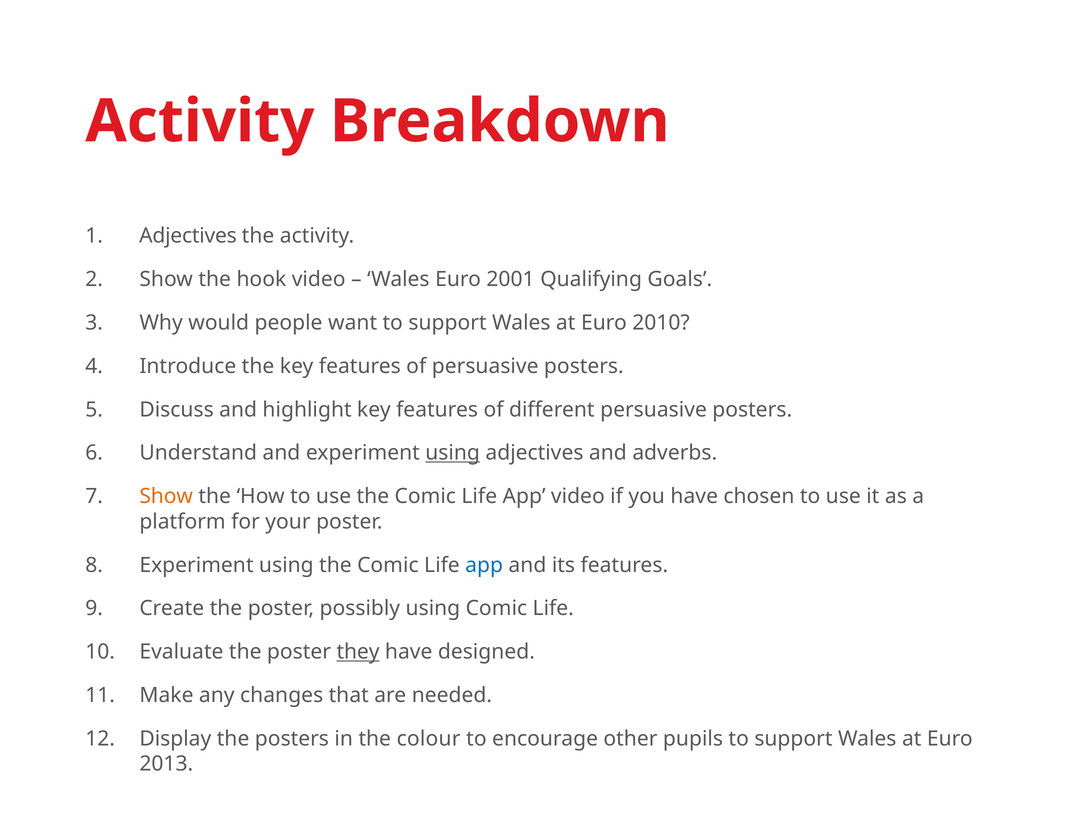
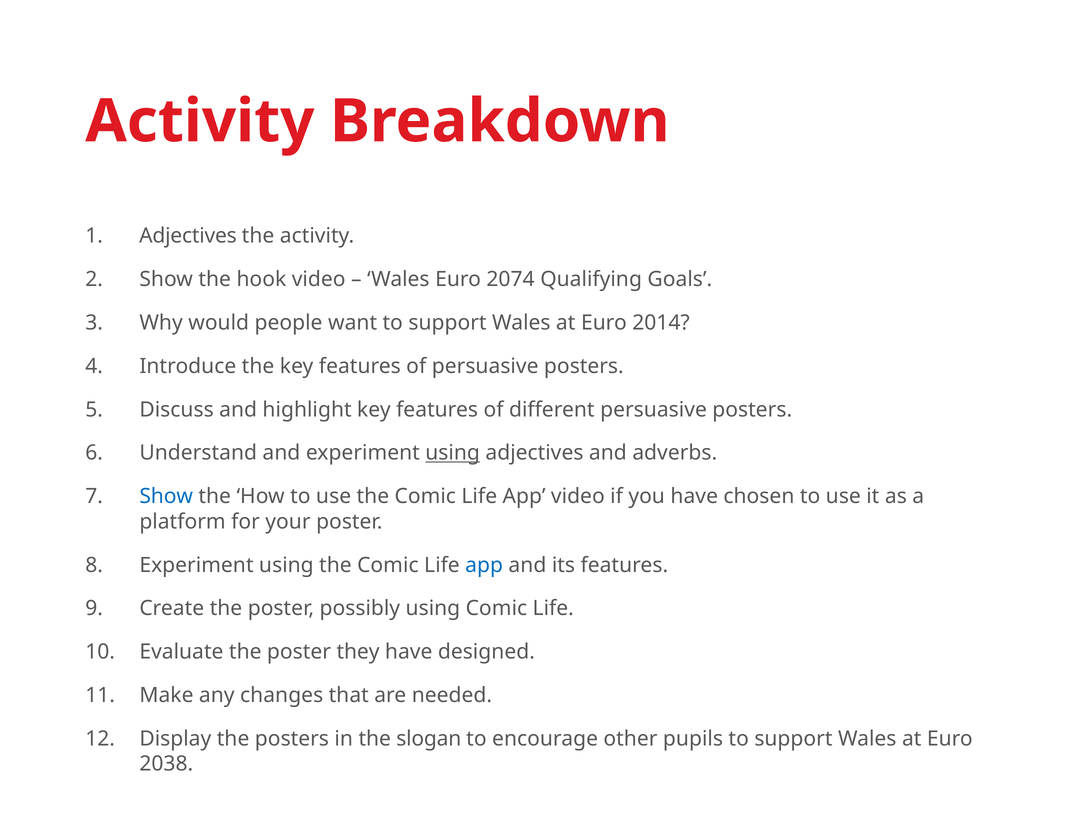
2001: 2001 -> 2074 (511, 279)
2010: 2010 -> 2014 (661, 322)
Show colour: orange -> blue (166, 496)
they underline: present -> none (358, 651)
colour: colour -> slogan (429, 738)
2013: 2013 -> 2038 (166, 763)
